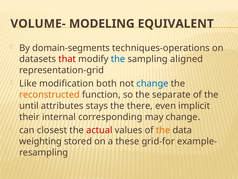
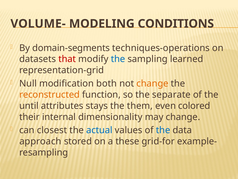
EQUIVALENT: EQUIVALENT -> CONDITIONS (176, 24)
aligned: aligned -> learned (187, 59)
Like: Like -> Null (28, 83)
change colour: blue -> orange (152, 83)
there: there -> them (140, 106)
implicit: implicit -> colored (194, 106)
corresponding: corresponding -> dimensionality (110, 117)
actual colour: red -> blue (99, 130)
the colour: orange -> blue (163, 130)
weighting: weighting -> approach (40, 141)
